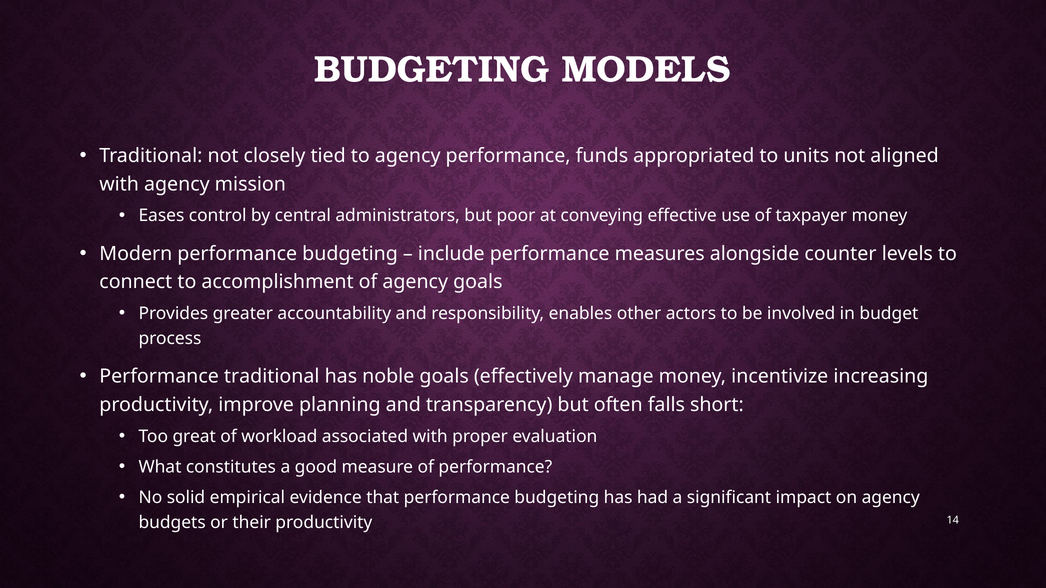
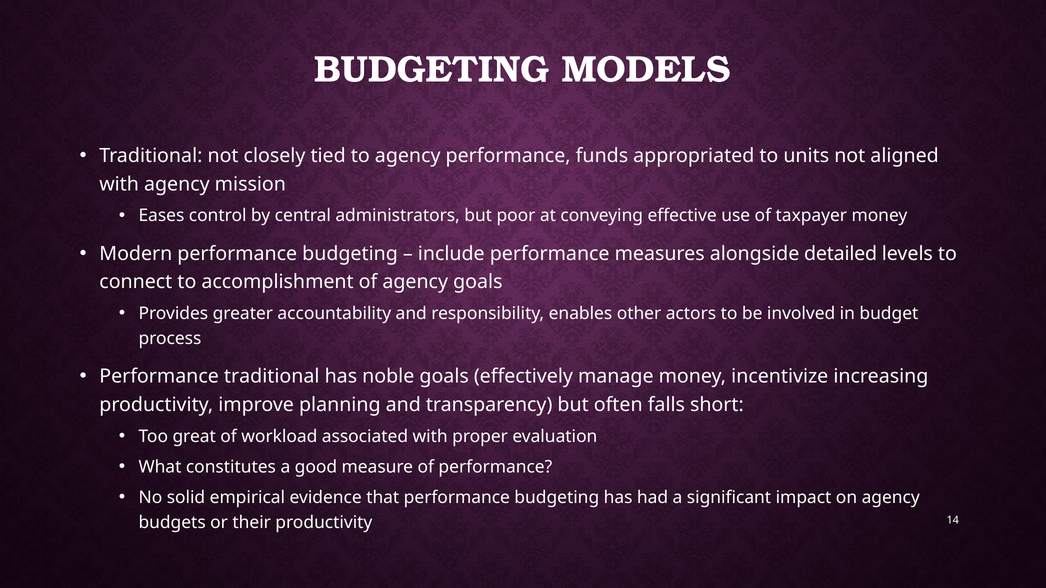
counter: counter -> detailed (841, 254)
